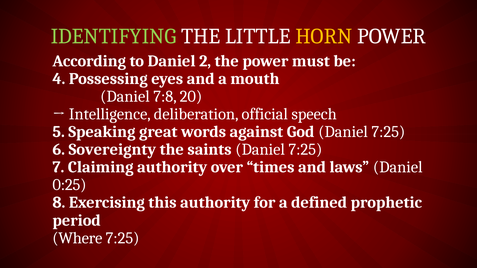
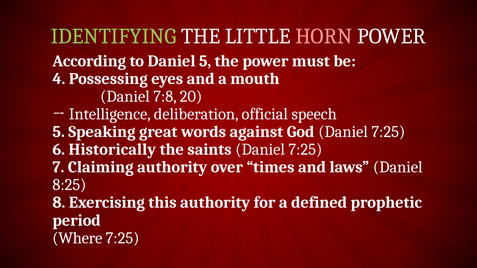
HORN colour: yellow -> pink (324, 36)
Daniel 2: 2 -> 5 (205, 61)
Sovereignty: Sovereignty -> Historically (112, 150)
0:25: 0:25 -> 8:25 (69, 185)
